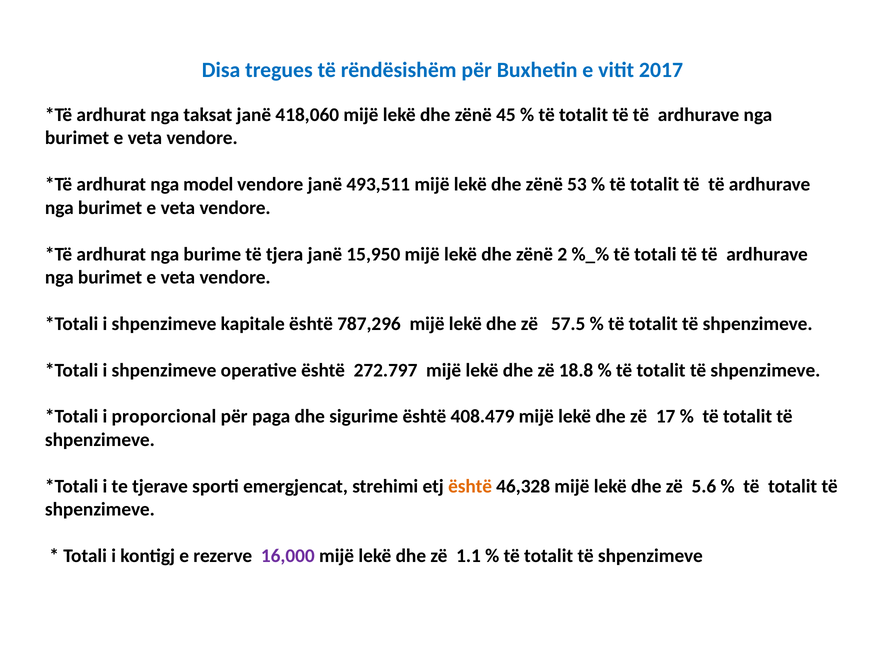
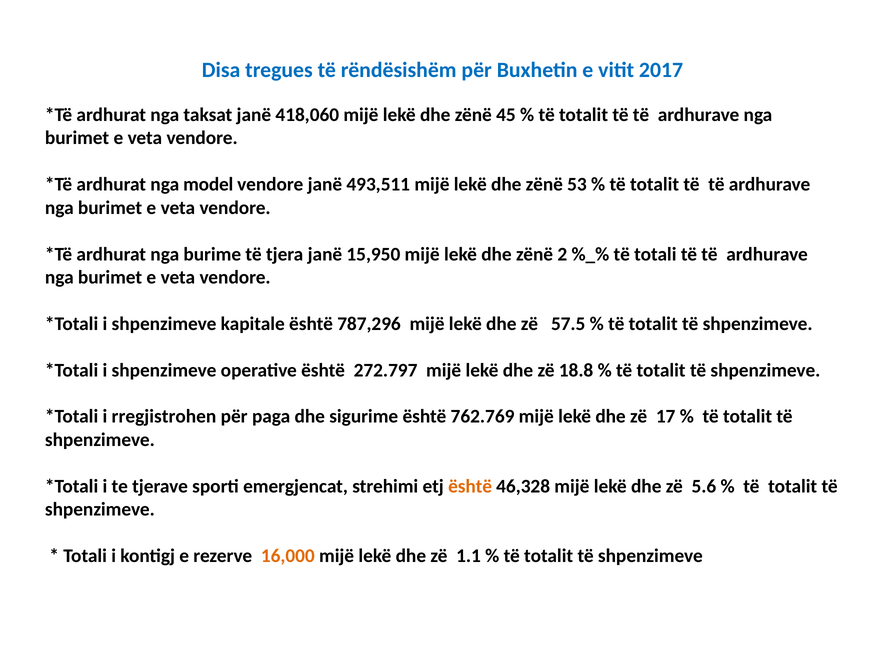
proporcional: proporcional -> rregjistrohen (164, 417)
408.479: 408.479 -> 762.769 (483, 417)
16,000 colour: purple -> orange (288, 556)
